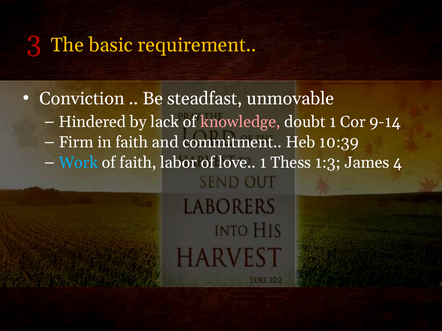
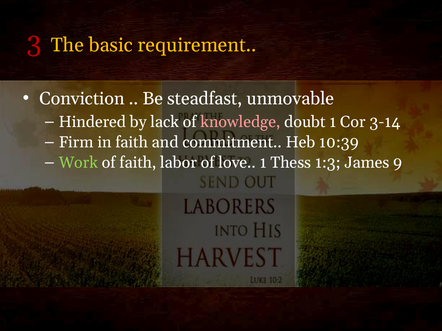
9-14: 9-14 -> 3-14 (385, 122)
Work colour: light blue -> light green (78, 163)
4: 4 -> 9 (398, 163)
